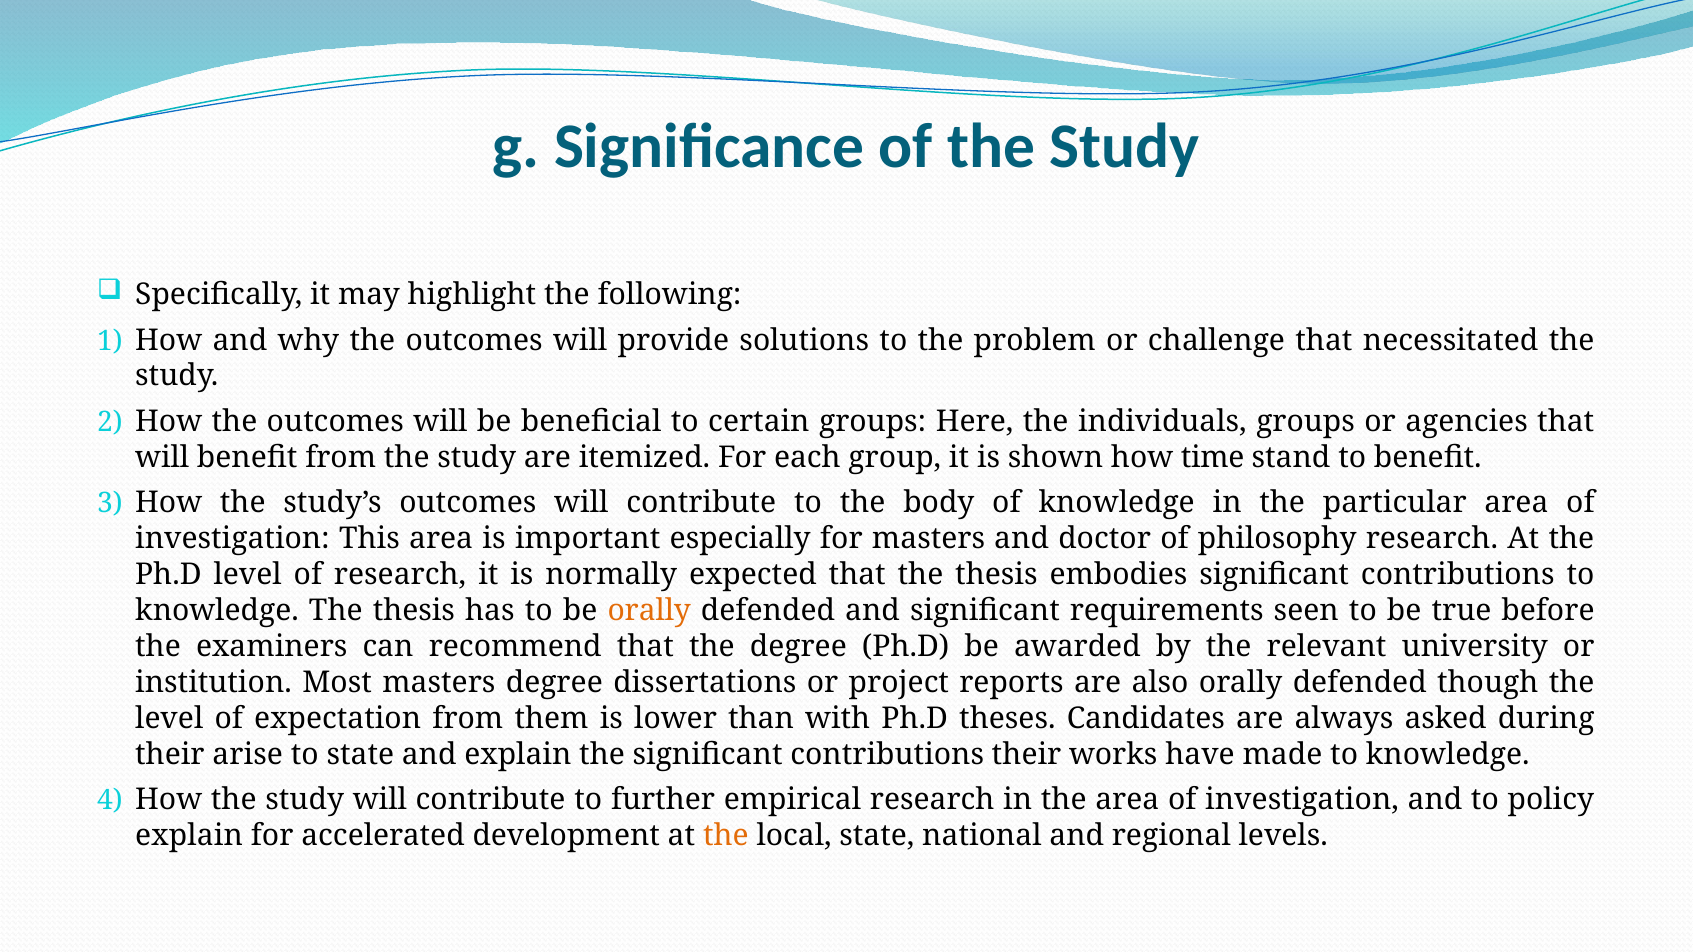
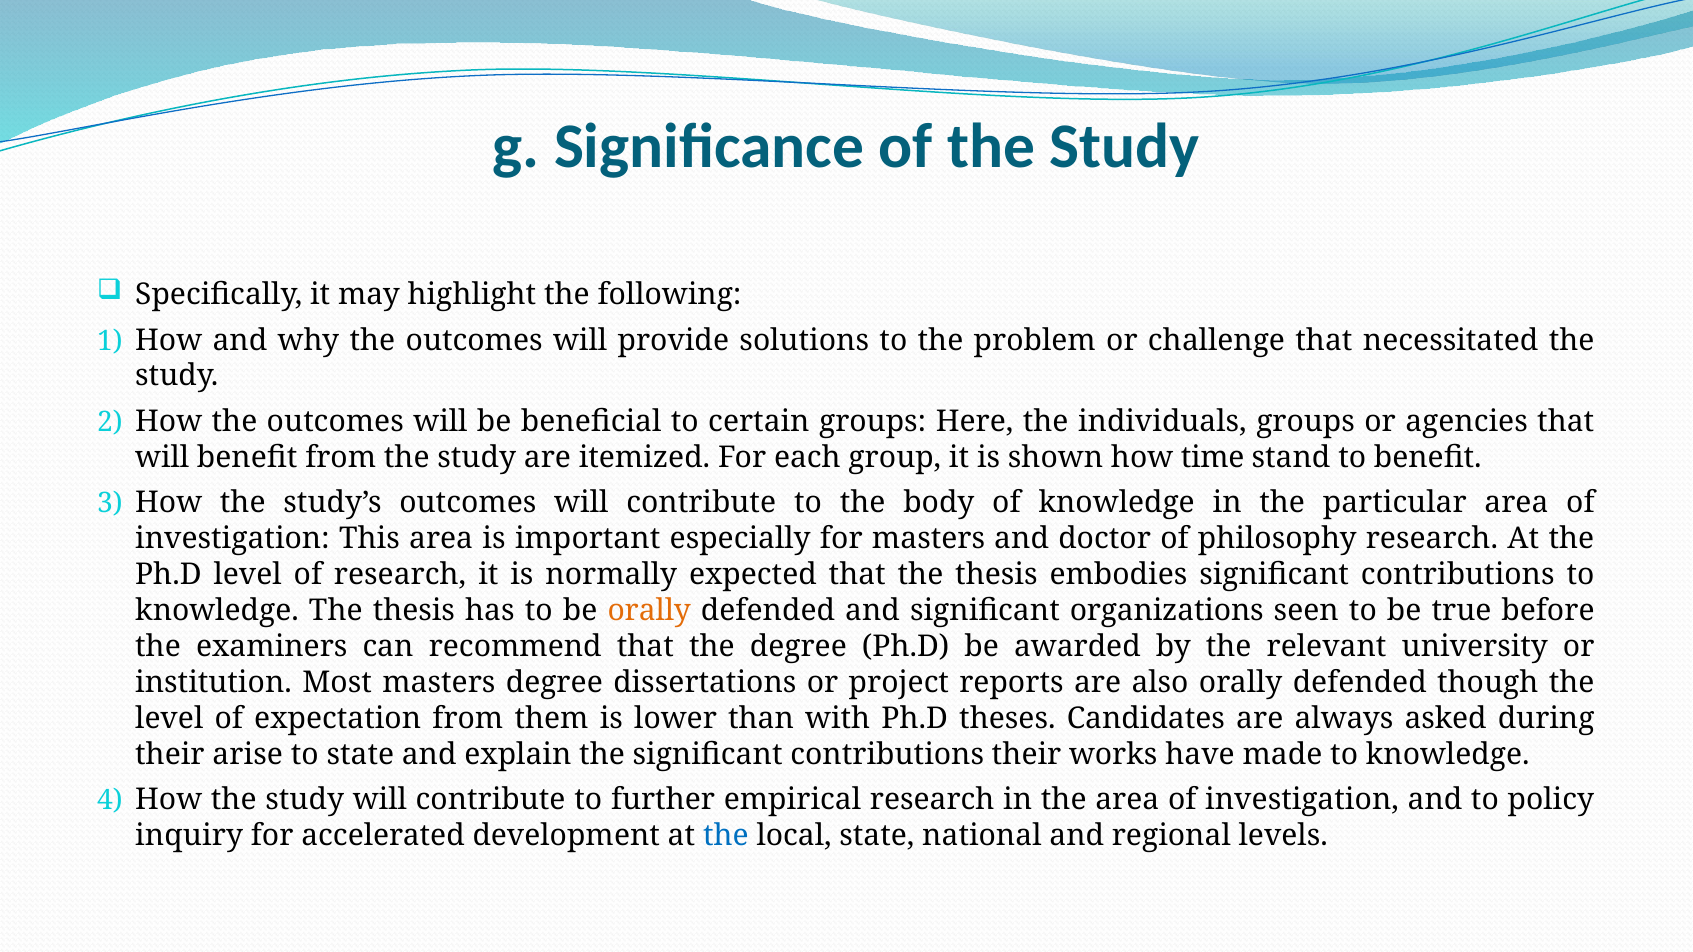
requirements: requirements -> organizations (1167, 610)
explain: explain -> inquiry (189, 836)
the colour: orange -> blue (726, 836)
